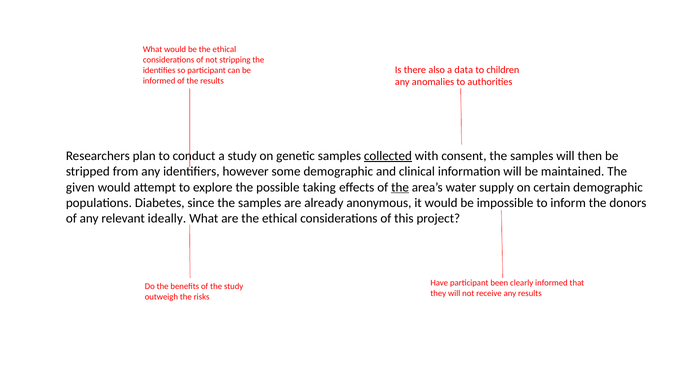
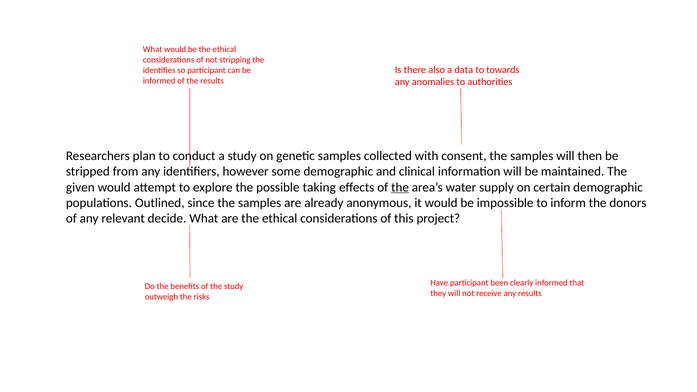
children: children -> towards (503, 70)
collected underline: present -> none (388, 156)
Diabetes: Diabetes -> Outlined (160, 203)
ideally: ideally -> decide (167, 219)
